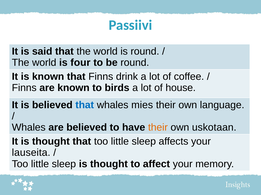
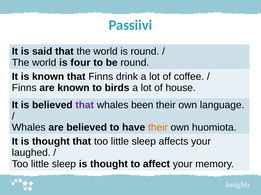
that colour: blue -> purple (85, 105)
mies: mies -> been (142, 105)
uskotaan: uskotaan -> huomiota (214, 128)
lauseita: lauseita -> laughed (31, 153)
